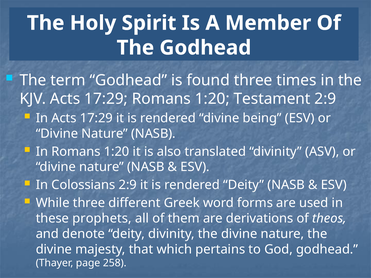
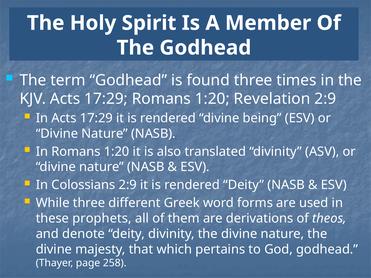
Testament: Testament -> Revelation (272, 99)
